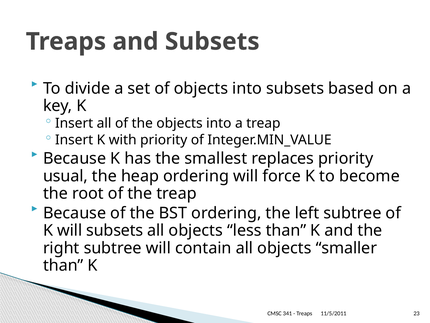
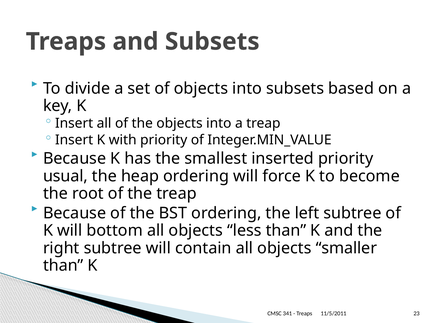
replaces: replaces -> inserted (283, 158)
will subsets: subsets -> bottom (115, 230)
